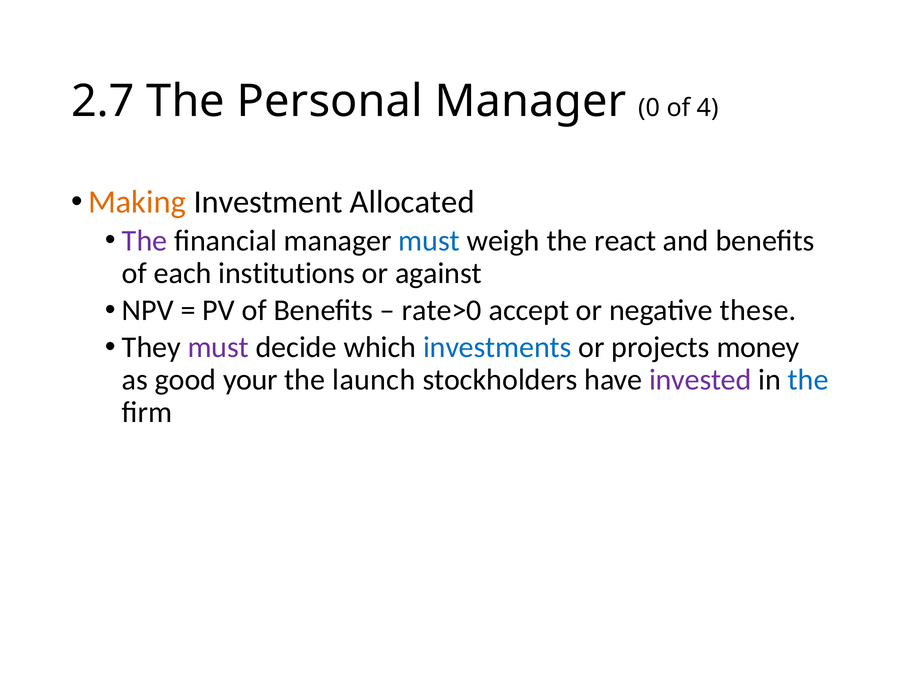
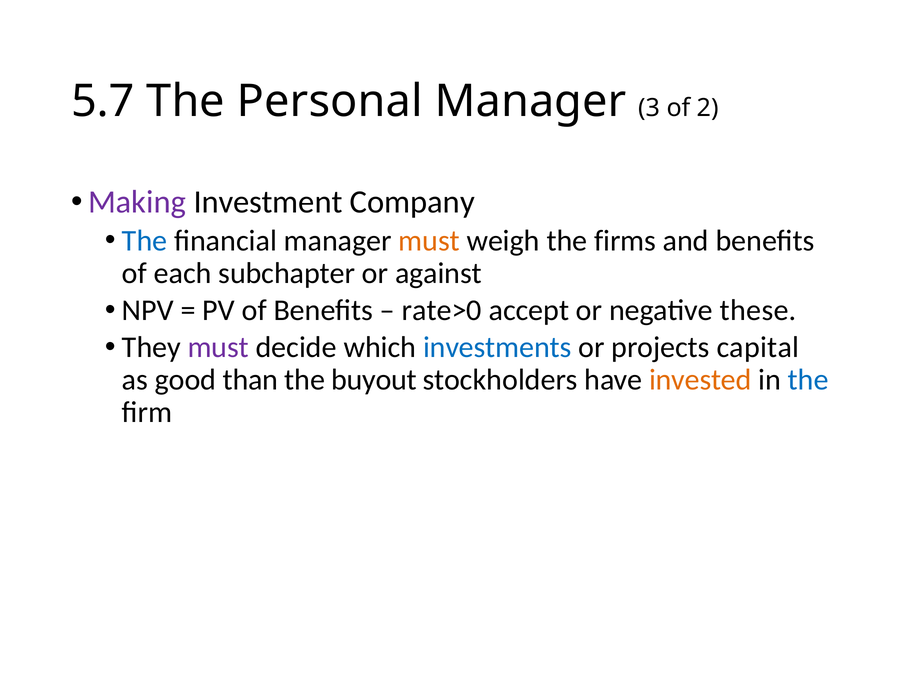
2.7: 2.7 -> 5.7 (103, 101)
0: 0 -> 3 (649, 108)
4: 4 -> 2 (708, 108)
Making colour: orange -> purple (137, 202)
Allocated: Allocated -> Company (412, 202)
The colour: purple -> blue (145, 241)
must colour: blue -> orange (429, 241)
react: react -> firms (625, 241)
institutions: institutions -> subchapter (287, 273)
money: money -> capital (758, 348)
your: your -> than (250, 380)
launch: launch -> buyout (374, 380)
invested colour: purple -> orange (700, 380)
